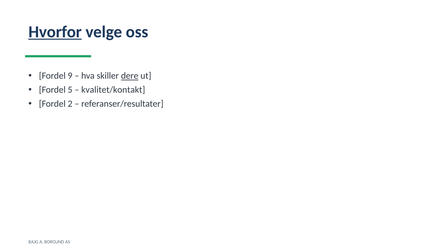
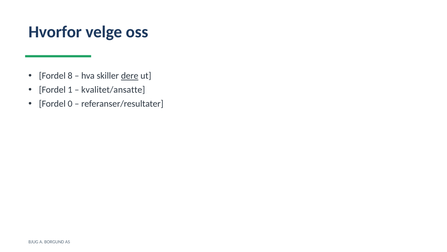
Hvorfor underline: present -> none (55, 32)
9: 9 -> 8 (70, 76)
5: 5 -> 1 (70, 90)
kvalitet/kontakt: kvalitet/kontakt -> kvalitet/ansatte (113, 90)
2: 2 -> 0 (70, 104)
